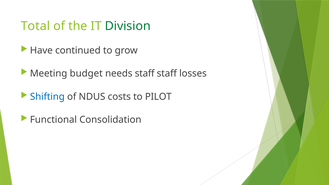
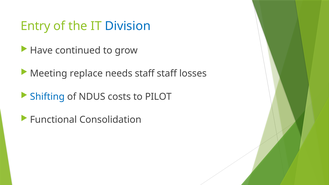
Total: Total -> Entry (36, 26)
Division colour: green -> blue (128, 26)
budget: budget -> replace (86, 74)
